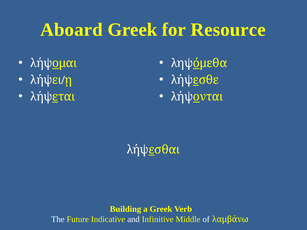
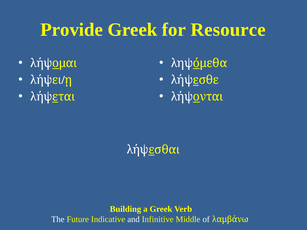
Aboard: Aboard -> Provide (72, 30)
